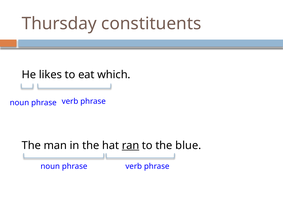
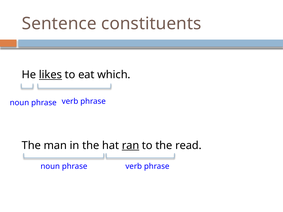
Thursday: Thursday -> Sentence (59, 24)
likes underline: none -> present (50, 75)
blue: blue -> read (188, 146)
